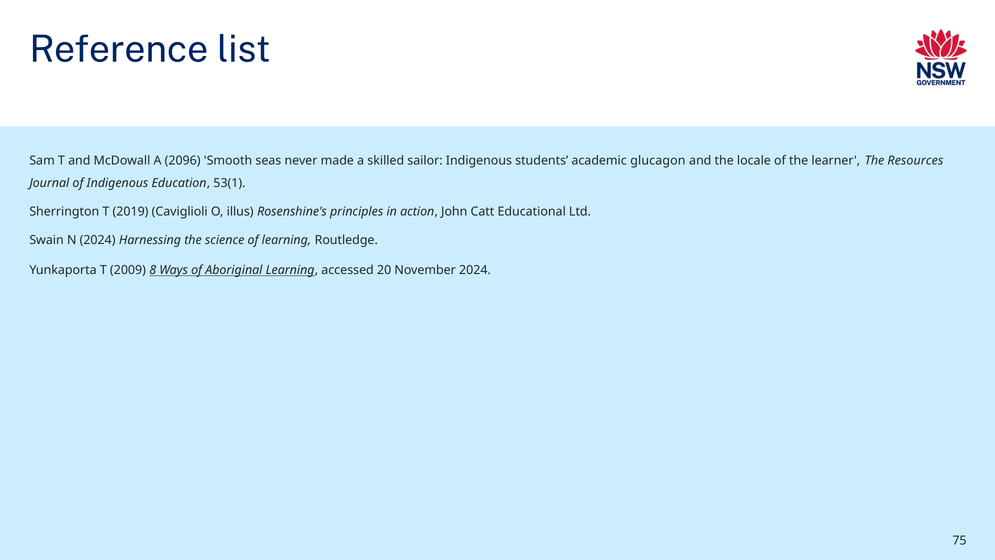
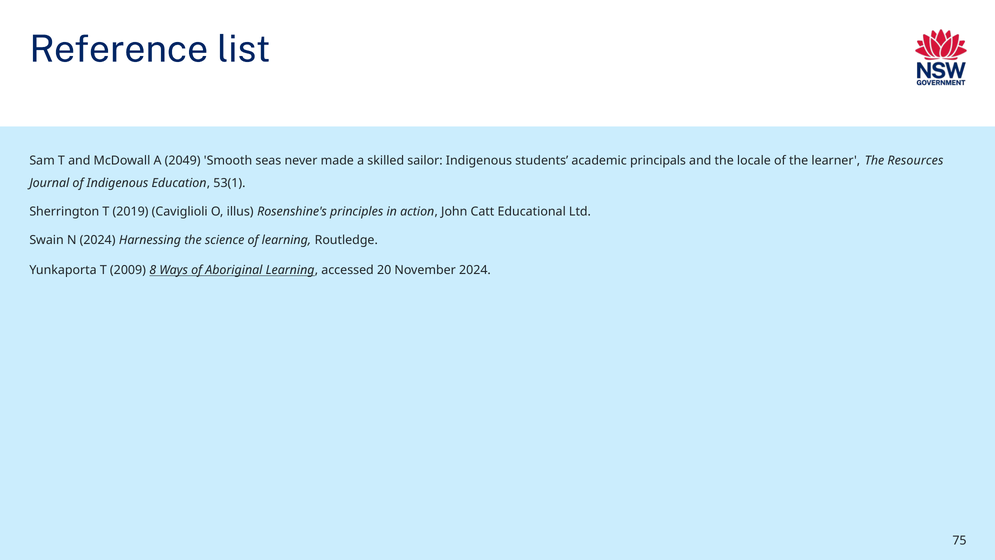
2096: 2096 -> 2049 (183, 161)
glucagon: glucagon -> principals (658, 161)
